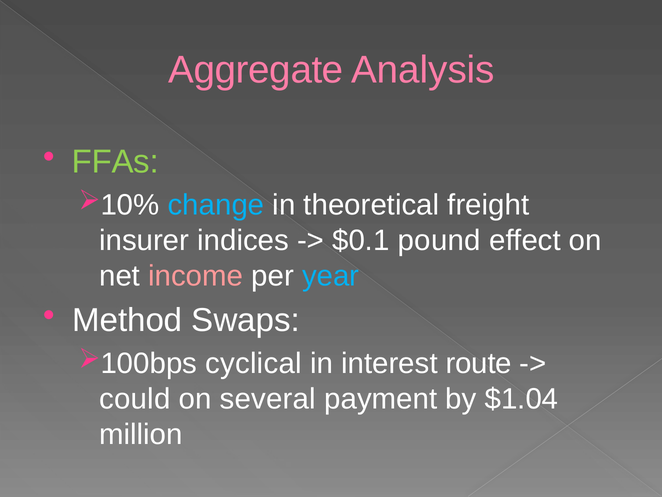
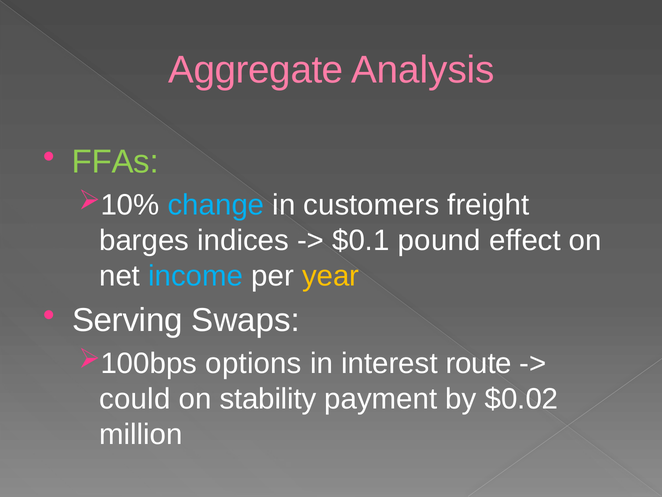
theoretical: theoretical -> customers (371, 205)
insurer: insurer -> barges (144, 240)
income colour: pink -> light blue (196, 276)
year colour: light blue -> yellow (331, 276)
Method: Method -> Serving (127, 320)
cyclical: cyclical -> options (254, 363)
several: several -> stability (268, 399)
$1.04: $1.04 -> $0.02 (521, 399)
